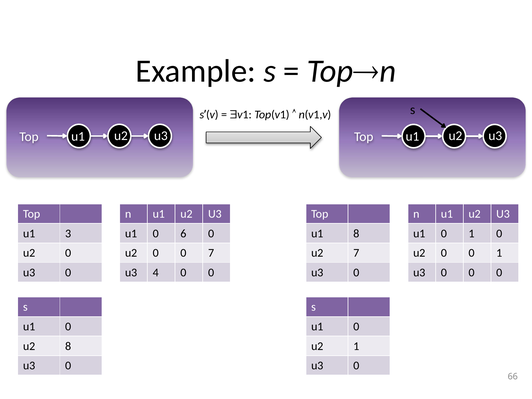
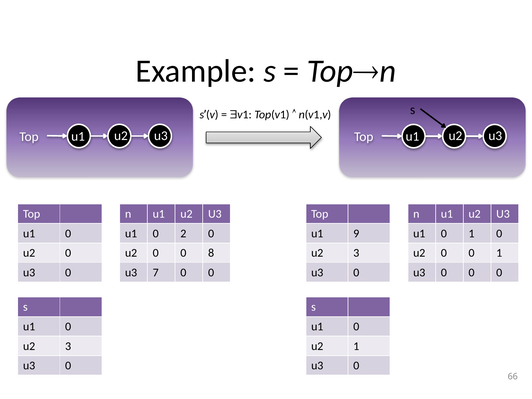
3: 3 -> 0 (68, 233)
6: 6 -> 2 (183, 233)
u1 8: 8 -> 9 (356, 233)
0 7: 7 -> 8 (211, 253)
7: 7 -> 3 (356, 253)
4: 4 -> 7 (156, 273)
8: 8 -> 3 (68, 346)
